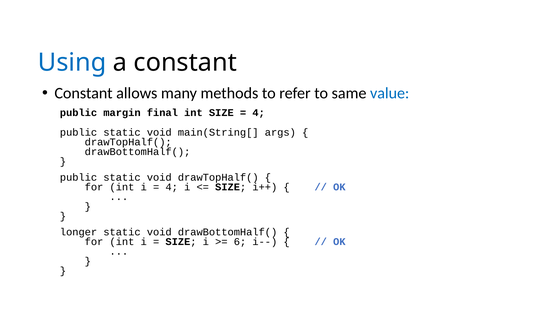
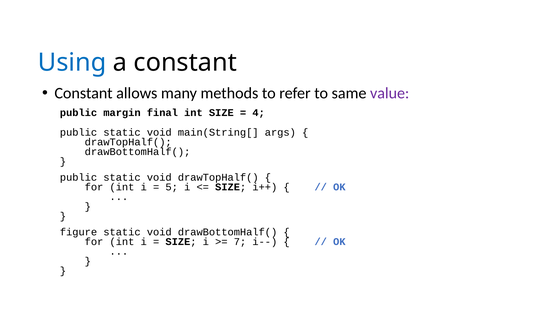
value colour: blue -> purple (390, 93)
4: 4 -> 5 (172, 187)
longer: longer -> figure (79, 232)
6: 6 -> 7 (240, 242)
